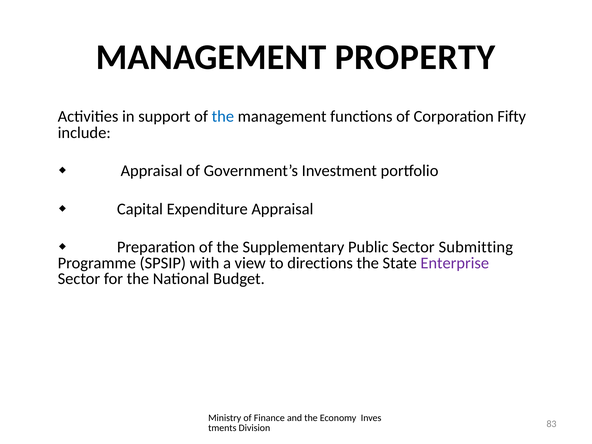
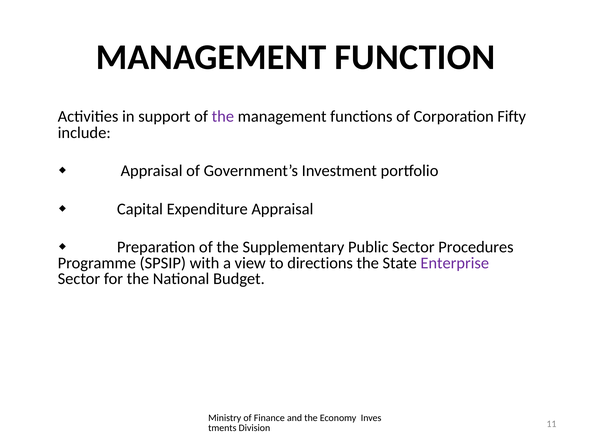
PROPERTY: PROPERTY -> FUNCTION (415, 57)
the colour: blue -> purple (223, 116)
Submitting: Submitting -> Procedures (476, 247)
83: 83 -> 11 (551, 424)
